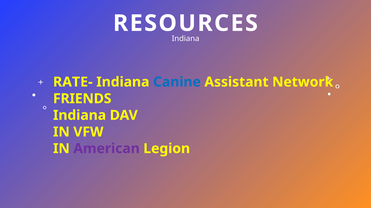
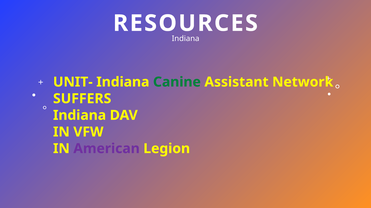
RATE-: RATE- -> UNIT- (73, 82)
Canine colour: blue -> green (177, 82)
FRIENDS: FRIENDS -> SUFFERS (82, 99)
